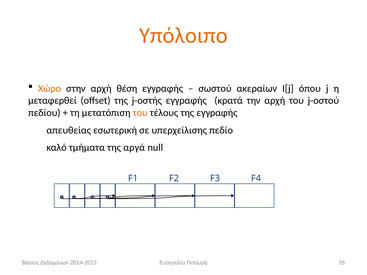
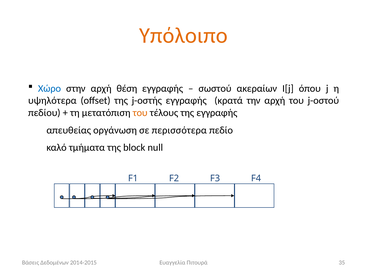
Χώρο colour: orange -> blue (49, 88)
μεταφερθεί: μεταφερθεί -> υψηλότερα (52, 101)
εσωτερική: εσωτερική -> οργάνωση (115, 130)
υπερχείλισης: υπερχείλισης -> περισσότερα (179, 130)
αργά: αργά -> block (134, 148)
